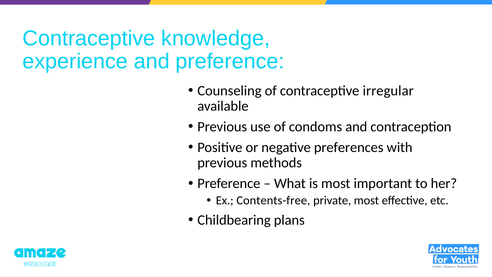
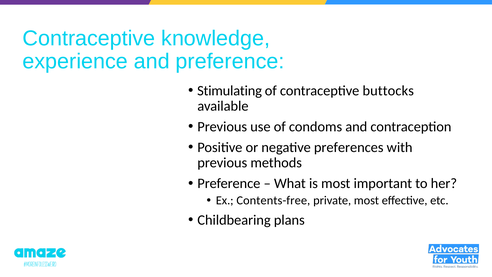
Counseling: Counseling -> Stimulating (230, 91)
irregular: irregular -> buttocks (388, 91)
